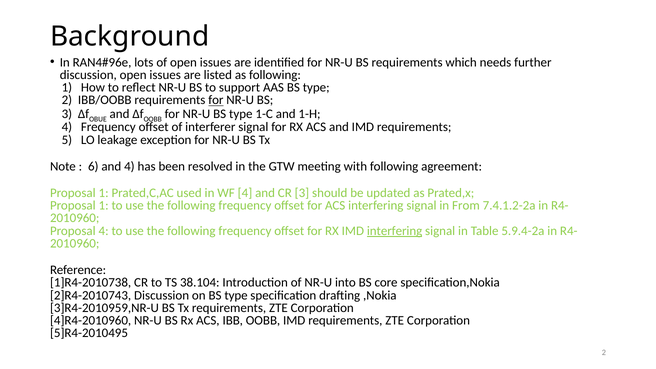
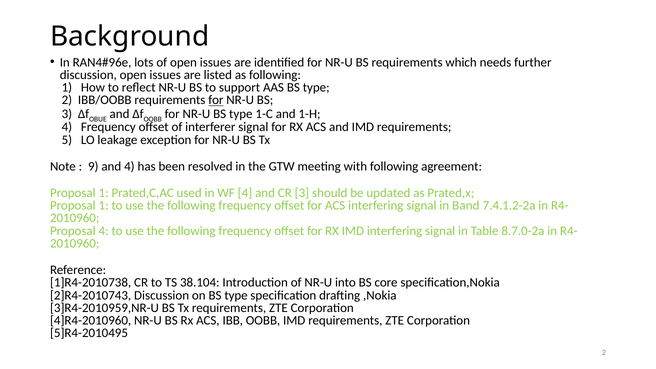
6: 6 -> 9 (93, 166)
From: From -> Band (466, 206)
interfering underline: present -> none (395, 231)
5.9.4-2a: 5.9.4-2a -> 8.7.0-2a (523, 231)
